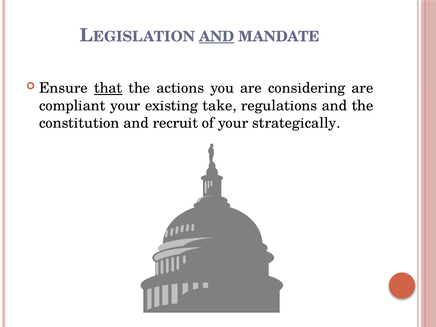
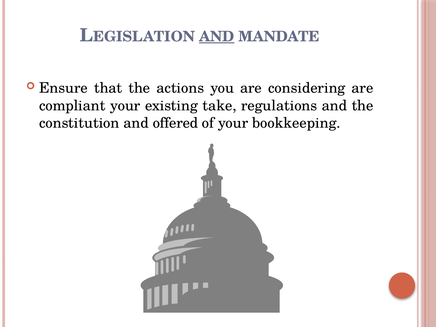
that underline: present -> none (108, 88)
recruit: recruit -> offered (175, 123)
strategically: strategically -> bookkeeping (296, 123)
